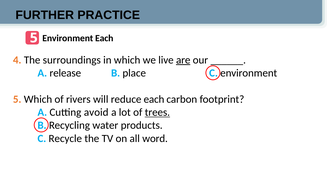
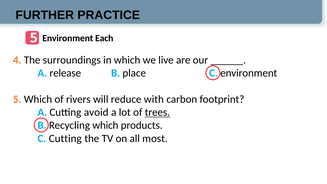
are underline: present -> none (183, 60)
reduce each: each -> with (154, 99)
Recycling water: water -> which (105, 125)
C Recycle: Recycle -> Cutting (65, 138)
word: word -> most (155, 138)
